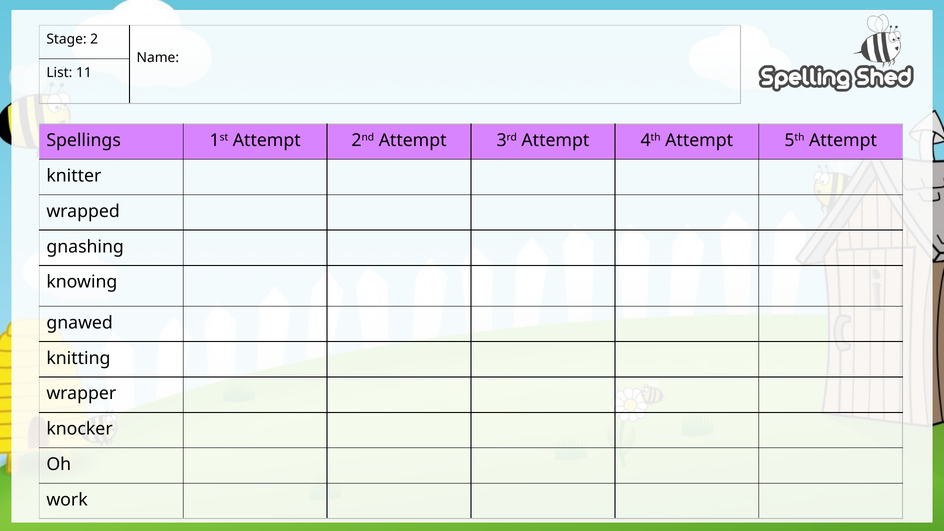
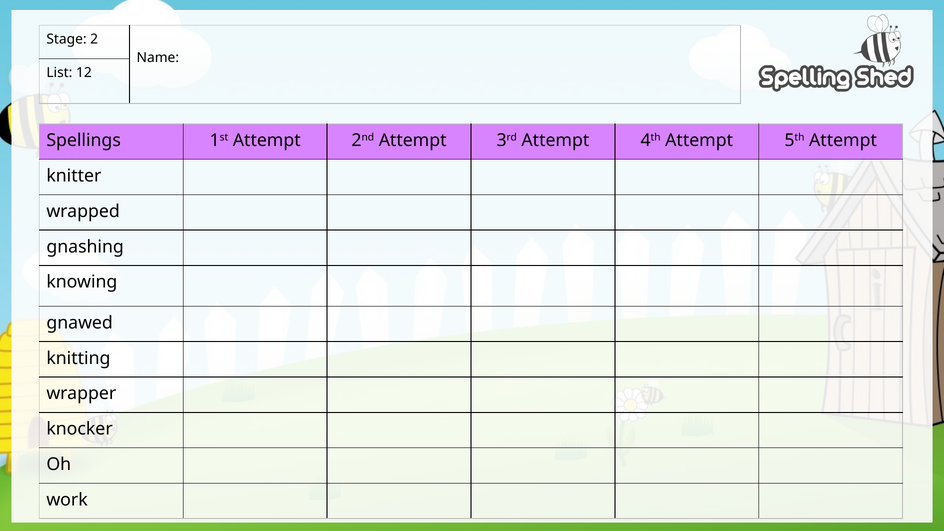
11: 11 -> 12 (84, 73)
